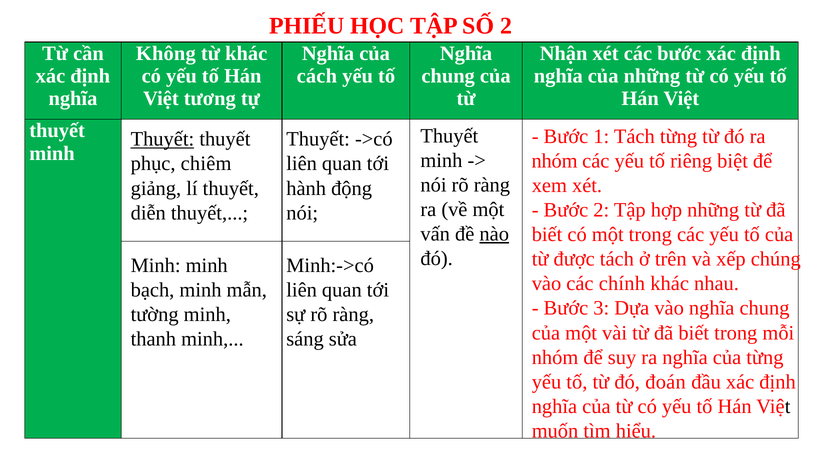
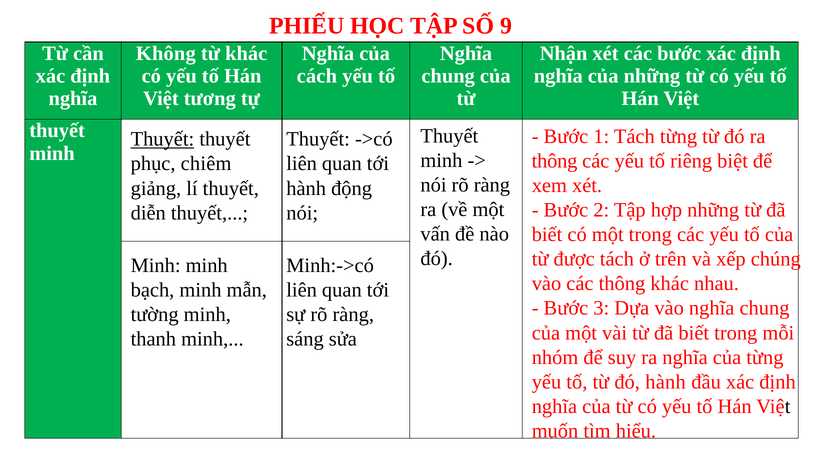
SỐ 2: 2 -> 9 (506, 26)
nhóm: nhóm -> thông (555, 161)
nào underline: present -> none (494, 234)
các chính: chính -> thông (622, 284)
đó đoán: đoán -> hành (666, 382)
